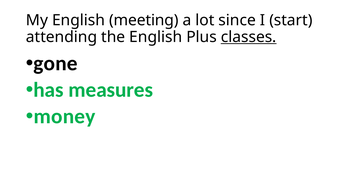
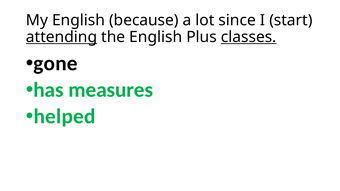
meeting: meeting -> because (144, 20)
attending underline: none -> present (62, 37)
money: money -> helped (65, 117)
